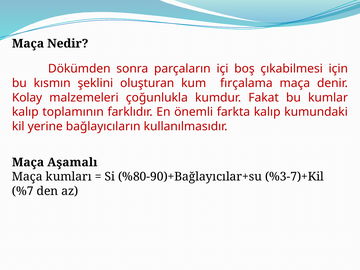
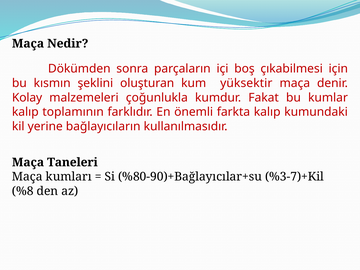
fırçalama: fırçalama -> yüksektir (246, 83)
Aşamalı: Aşamalı -> Taneleri (72, 162)
%7: %7 -> %8 (23, 191)
